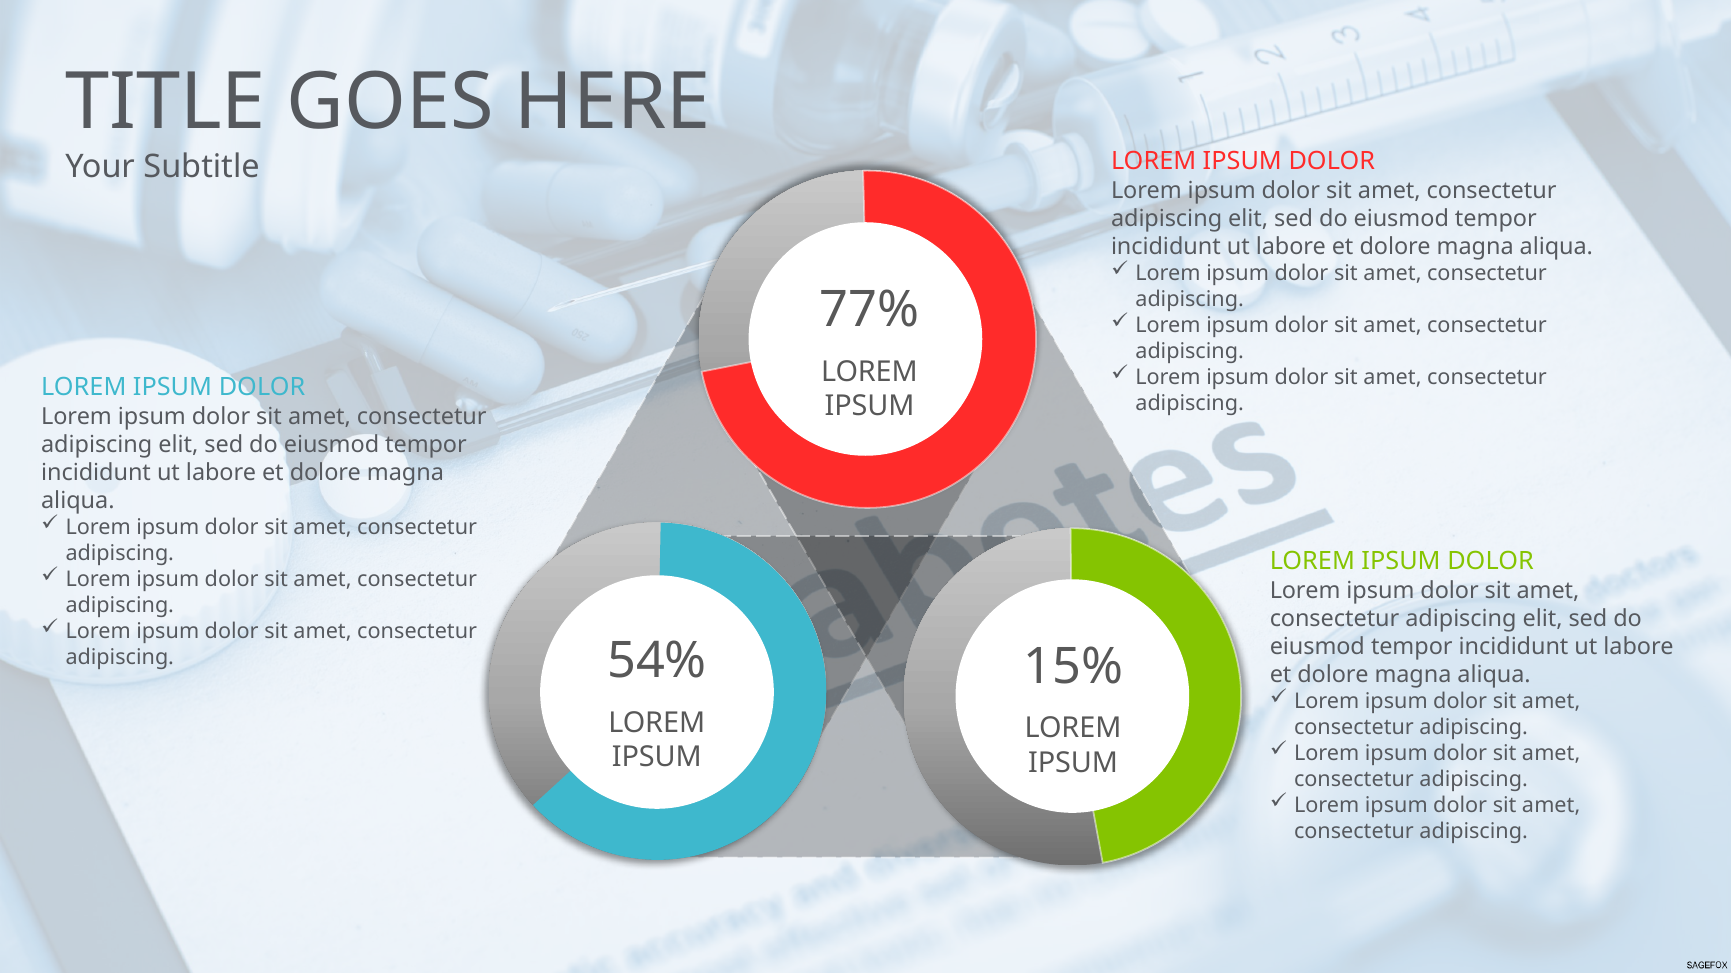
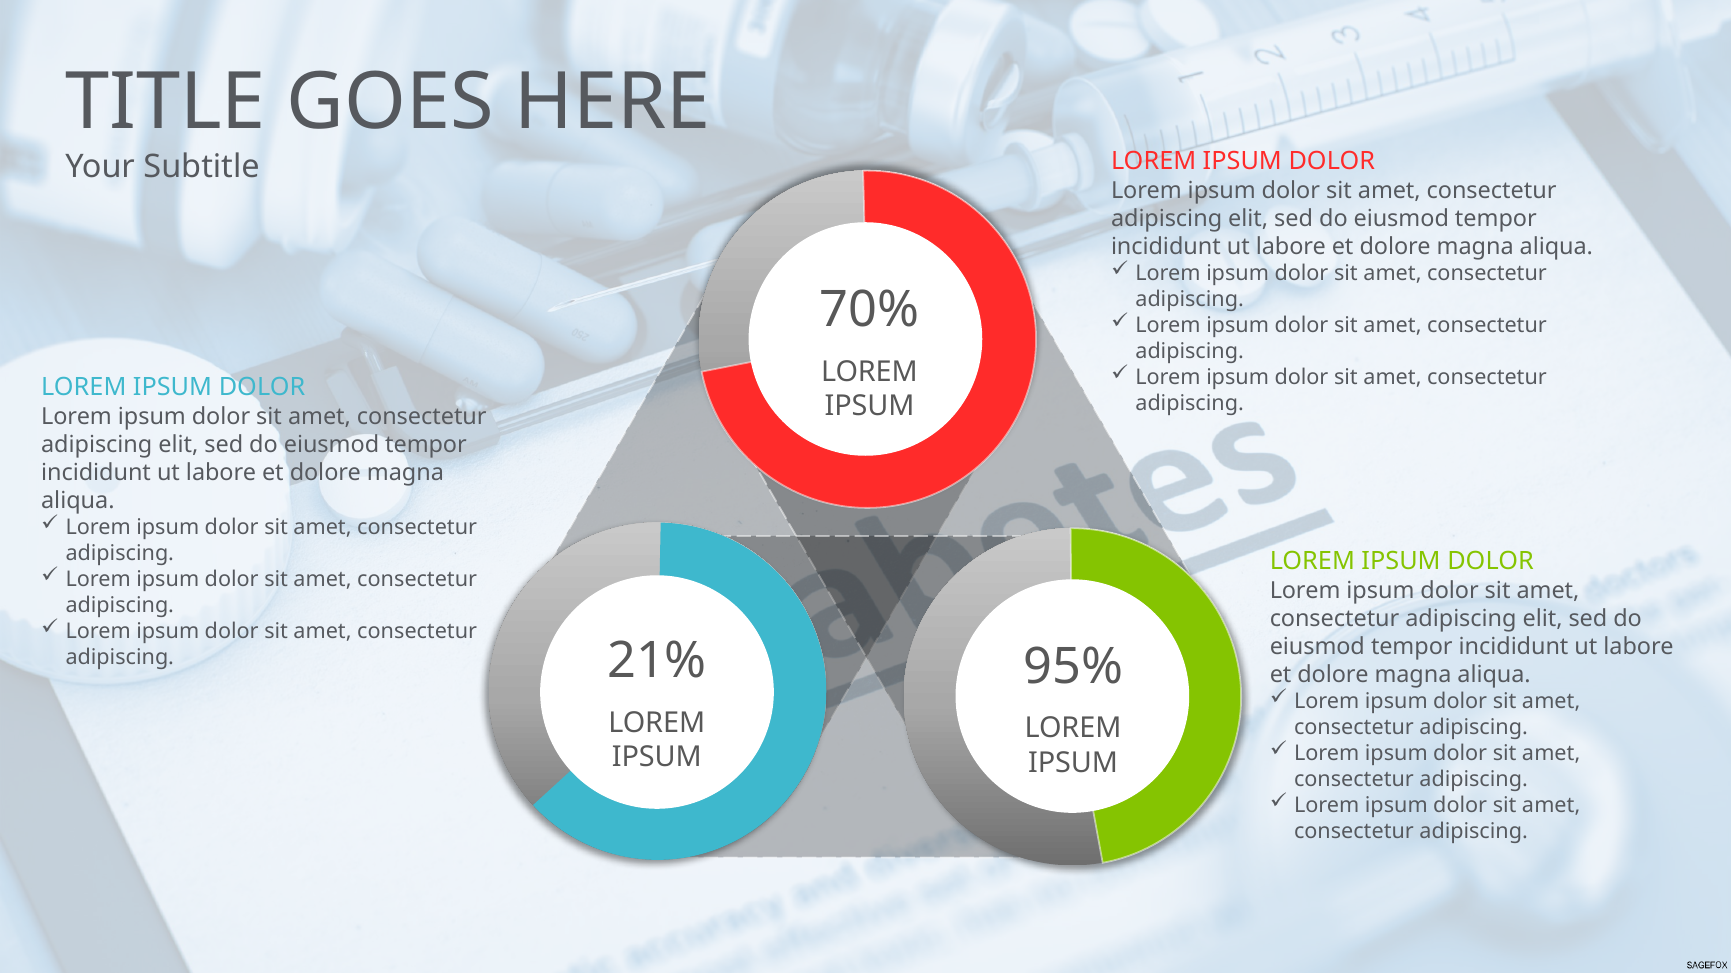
77%: 77% -> 70% (870, 310)
54%: 54% -> 21% (657, 661)
15%: 15% -> 95% (1073, 667)
